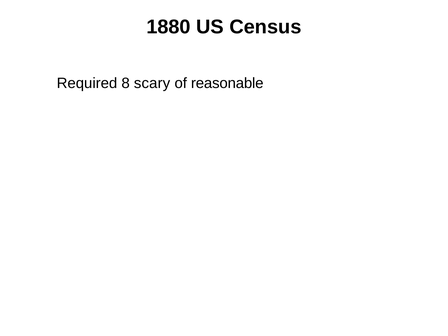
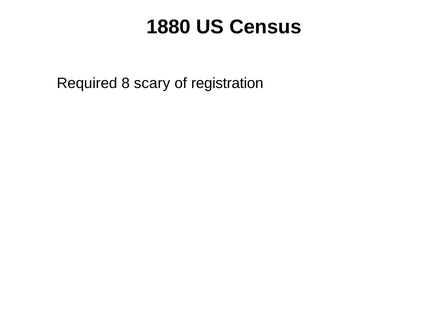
reasonable: reasonable -> registration (227, 83)
